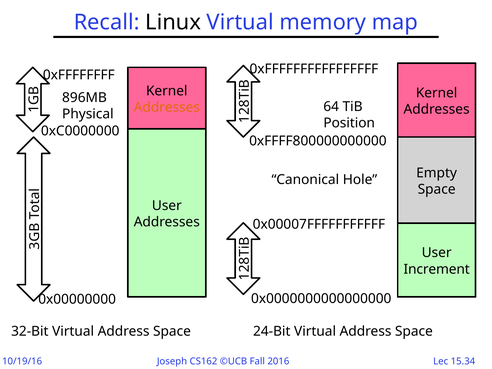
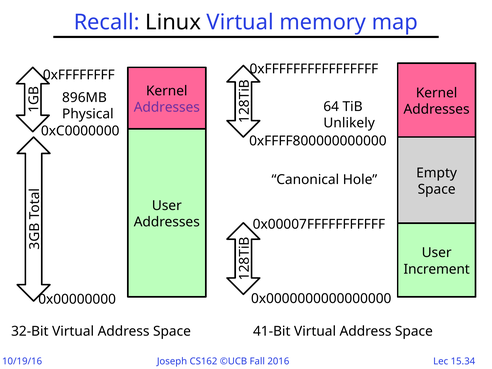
Addresses colour: orange -> purple (167, 107)
Position: Position -> Unlikely (349, 123)
24-Bit: 24-Bit -> 41-Bit (272, 331)
